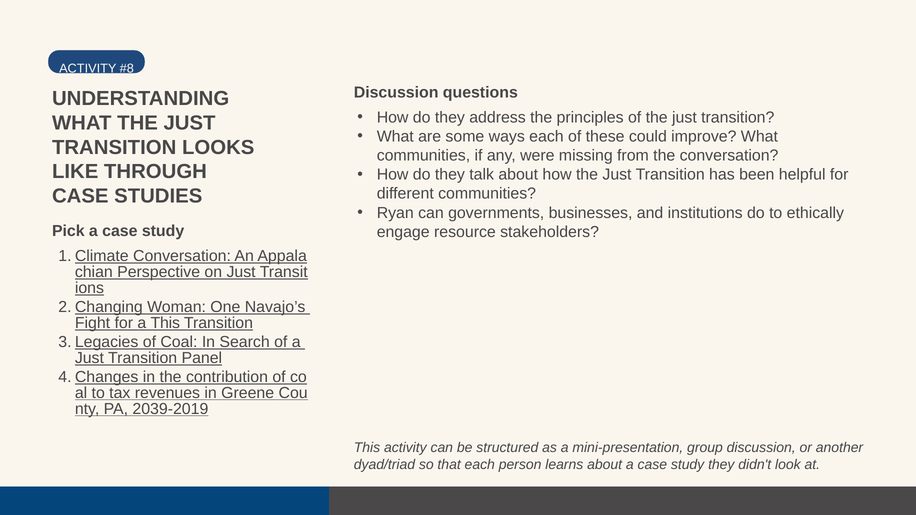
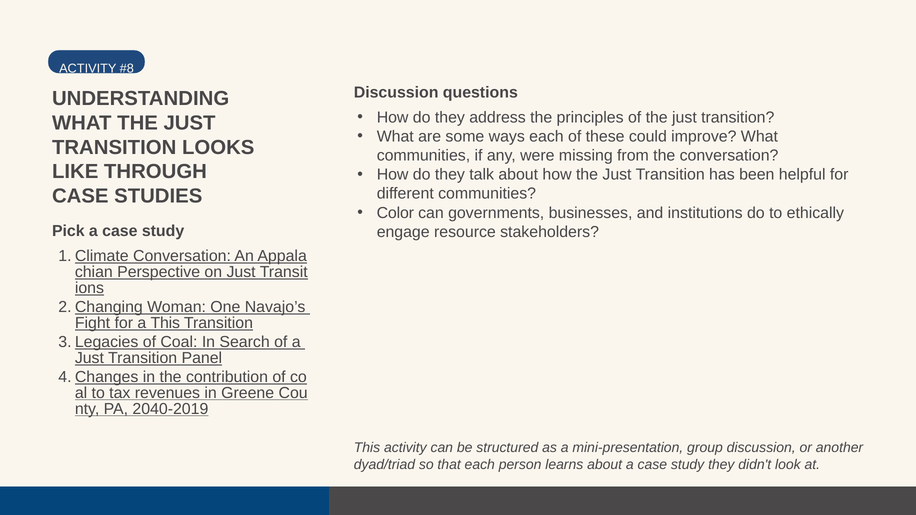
Ryan: Ryan -> Color (395, 213)
2039-2019: 2039-2019 -> 2040-2019 (170, 409)
